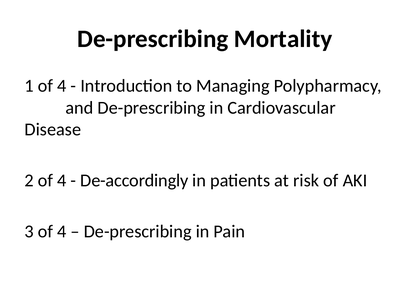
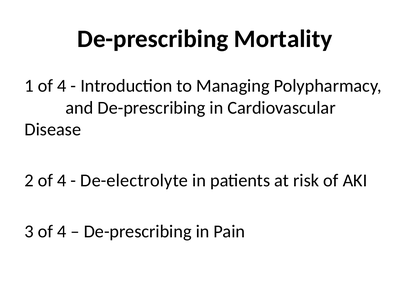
De-accordingly: De-accordingly -> De-electrolyte (134, 181)
